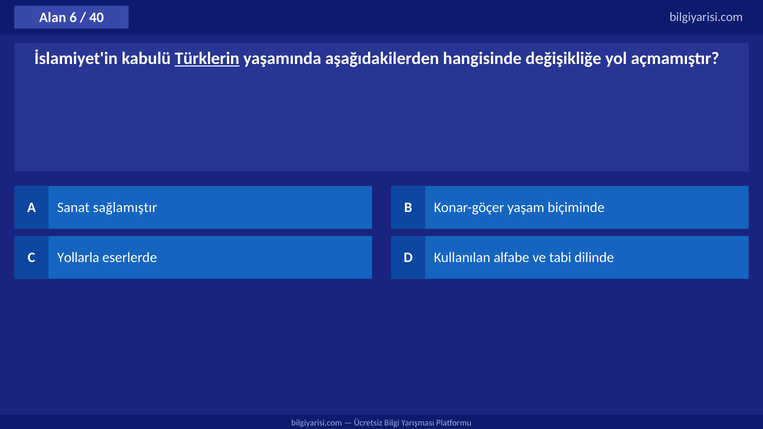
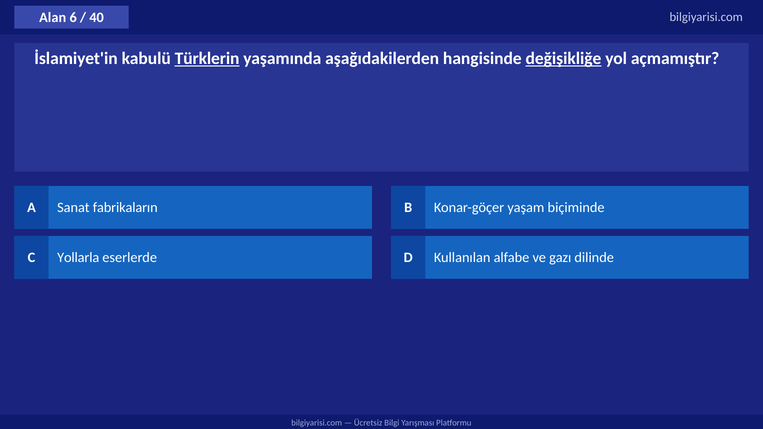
değişikliğe underline: none -> present (563, 59)
sağlamıştır: sağlamıştır -> fabrikaların (125, 208)
tabi: tabi -> gazı (560, 258)
